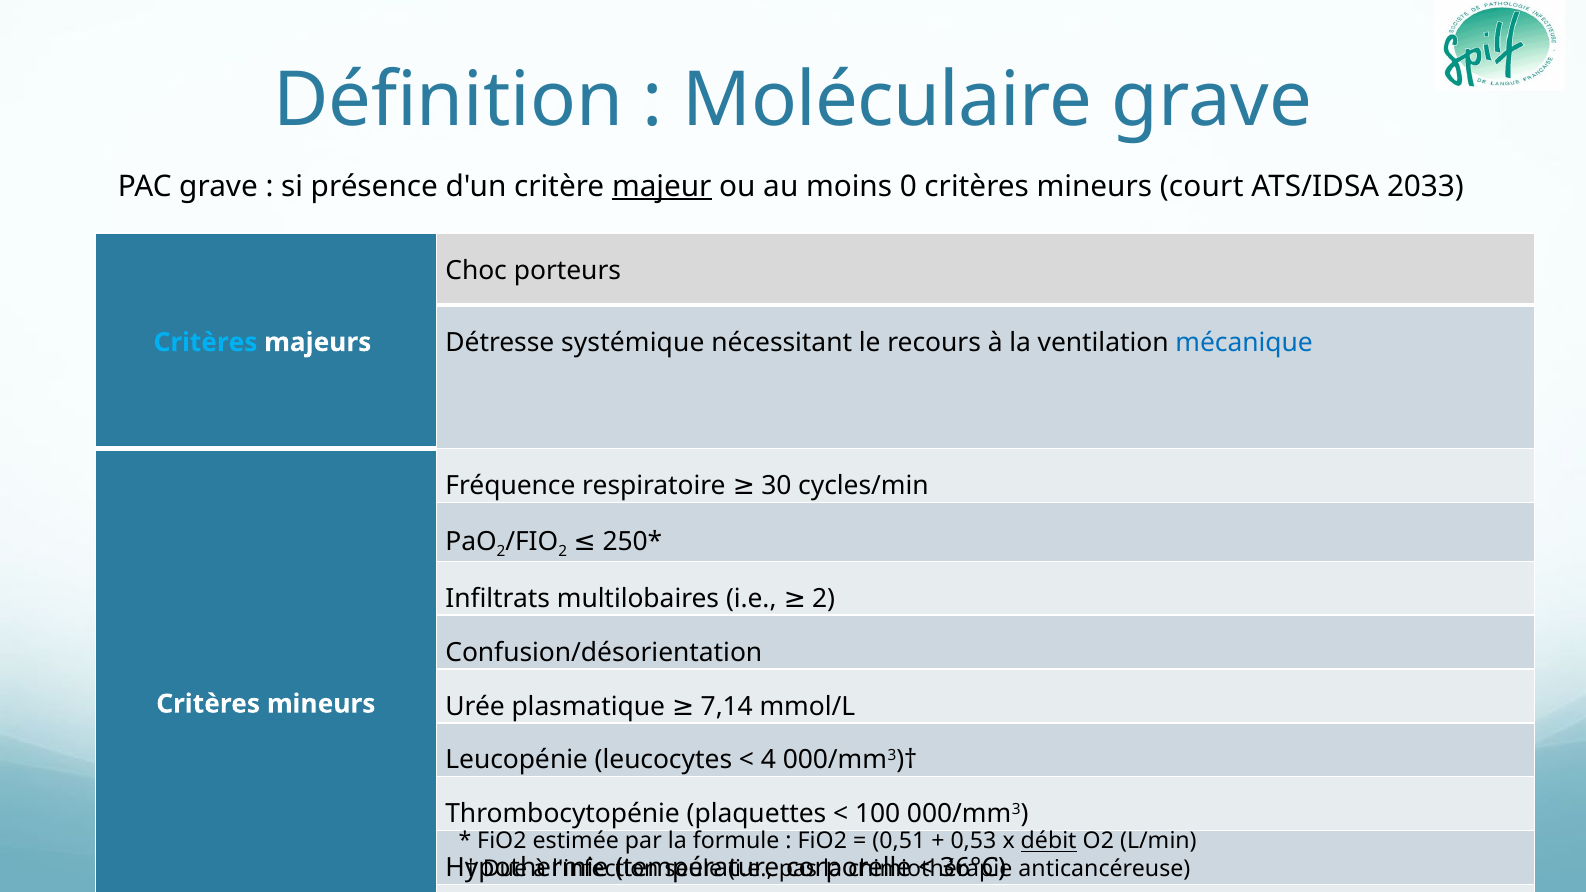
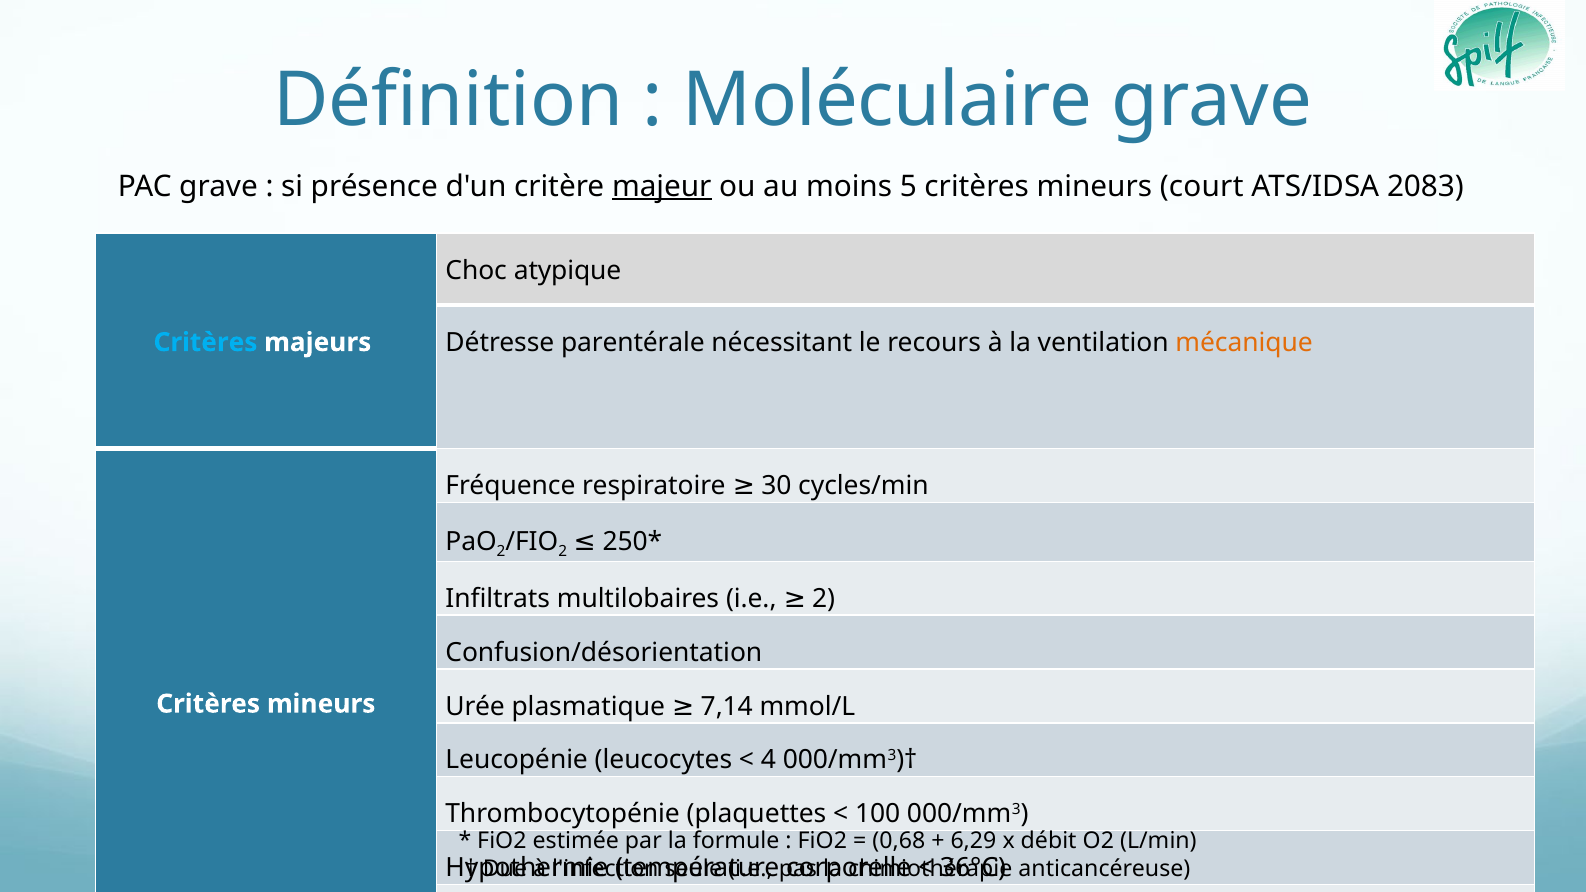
0: 0 -> 5 (908, 186)
2033: 2033 -> 2083 (1425, 186)
porteurs: porteurs -> atypique (568, 271)
systémique: systémique -> parentérale (633, 343)
mécanique colour: blue -> orange (1244, 343)
0,51: 0,51 -> 0,68 (899, 841)
0,53: 0,53 -> 6,29 (973, 841)
débit underline: present -> none (1049, 841)
